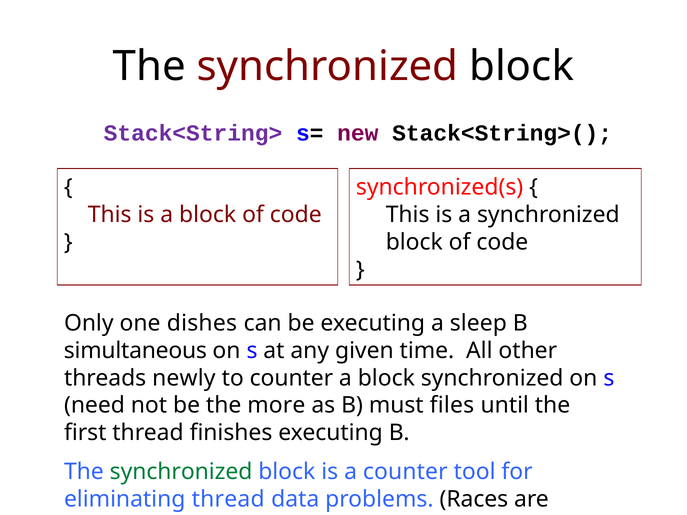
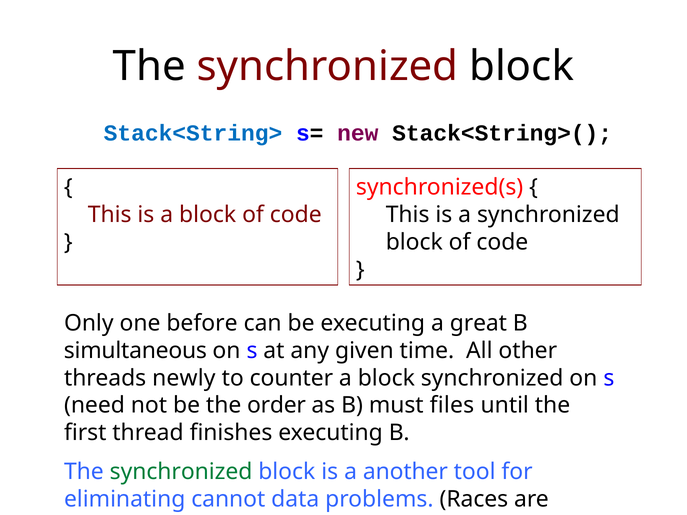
Stack<String> colour: purple -> blue (193, 133)
dishes: dishes -> before (202, 323)
sleep: sleep -> great (478, 323)
more: more -> order (276, 406)
a counter: counter -> another (405, 472)
eliminating thread: thread -> cannot (228, 499)
